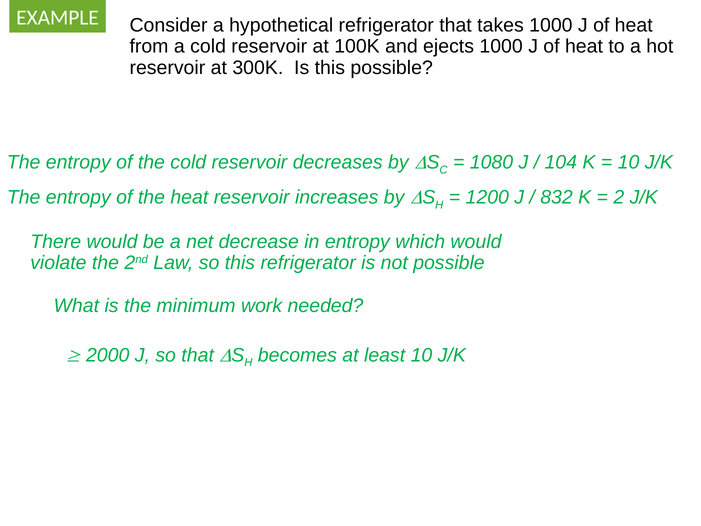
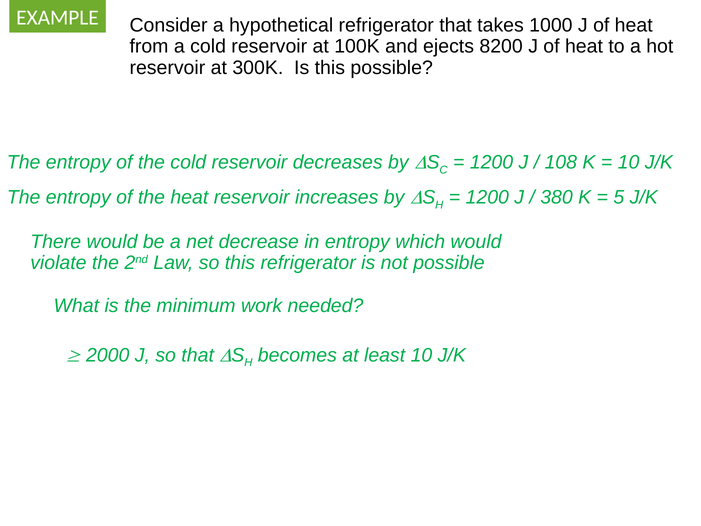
ejects 1000: 1000 -> 8200 (501, 47)
1080: 1080 -> 1200 (491, 162)
104: 104 -> 108 (561, 162)
832: 832 -> 380 (557, 197)
2: 2 -> 5 (619, 197)
